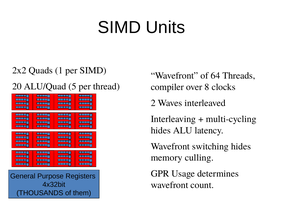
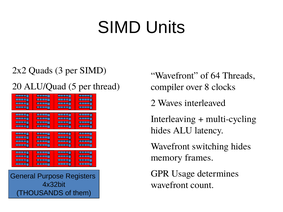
1: 1 -> 3 (59, 70)
culling: culling -> frames (199, 158)
